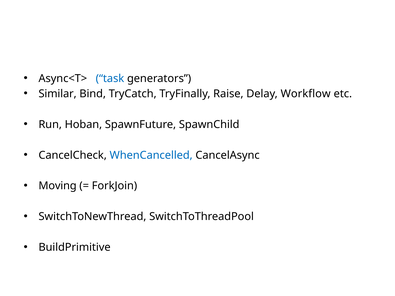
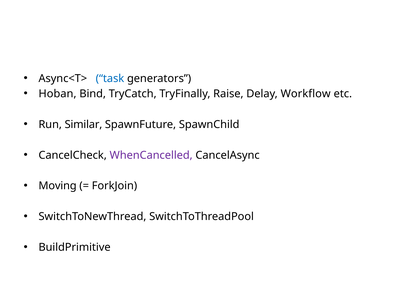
Similar: Similar -> Hoban (57, 94)
Hoban: Hoban -> Similar (83, 125)
WhenCancelled colour: blue -> purple (151, 155)
